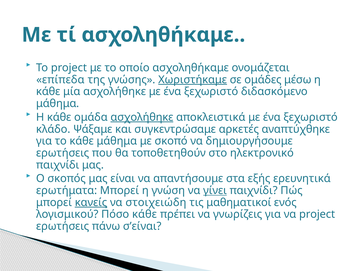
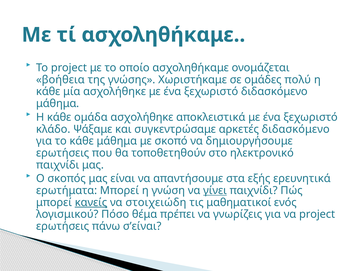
επίπεδα: επίπεδα -> βοήθεια (60, 80)
Χωριστήκαμε underline: present -> none (193, 80)
μέσω: μέσω -> πολύ (298, 80)
ασχολήθηκε underline: present -> none (142, 117)
αρκετές αναπτύχθηκε: αναπτύχθηκε -> διδασκόμενο (296, 129)
Πόσο κάθε: κάθε -> θέμα (145, 214)
